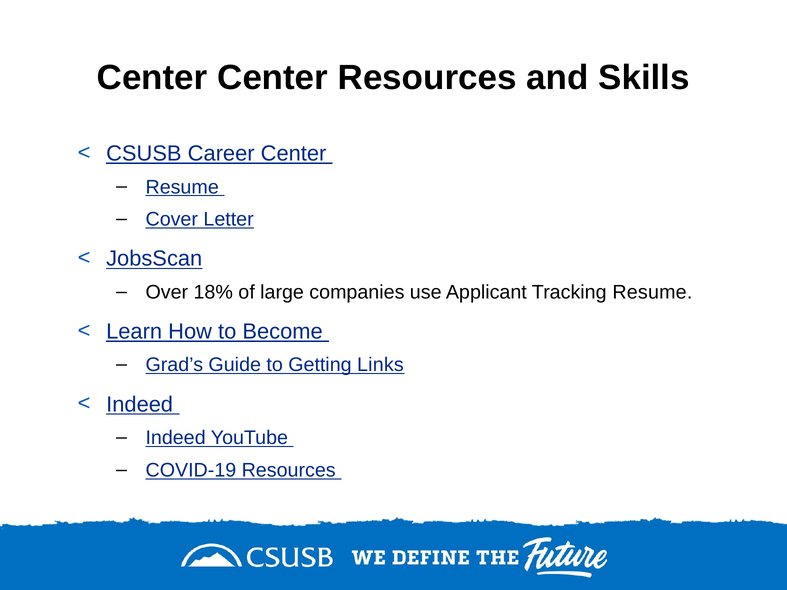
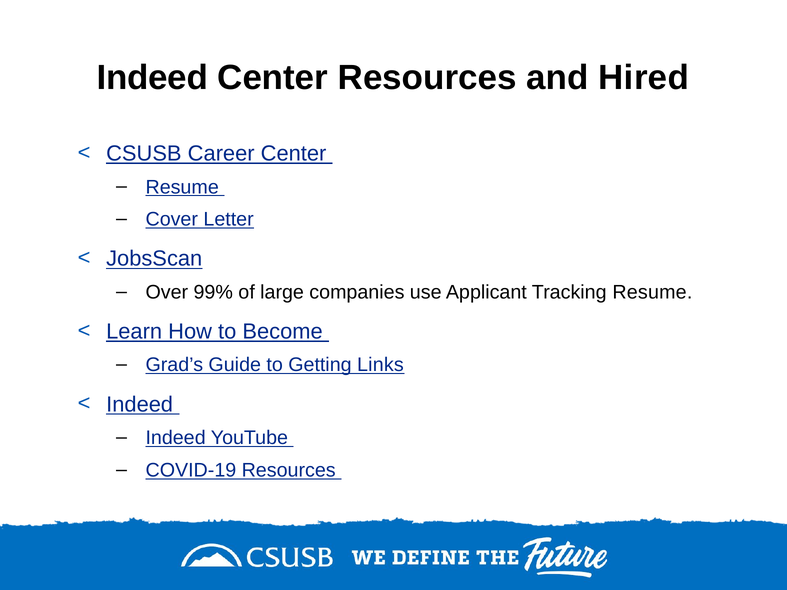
Center: Center -> Indeed (152, 78)
Skills: Skills -> Hired (644, 78)
18%: 18% -> 99% (213, 292)
